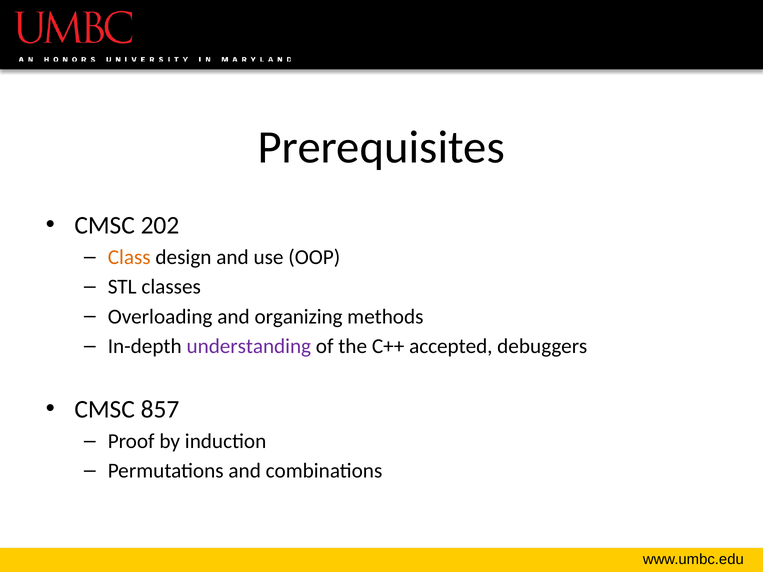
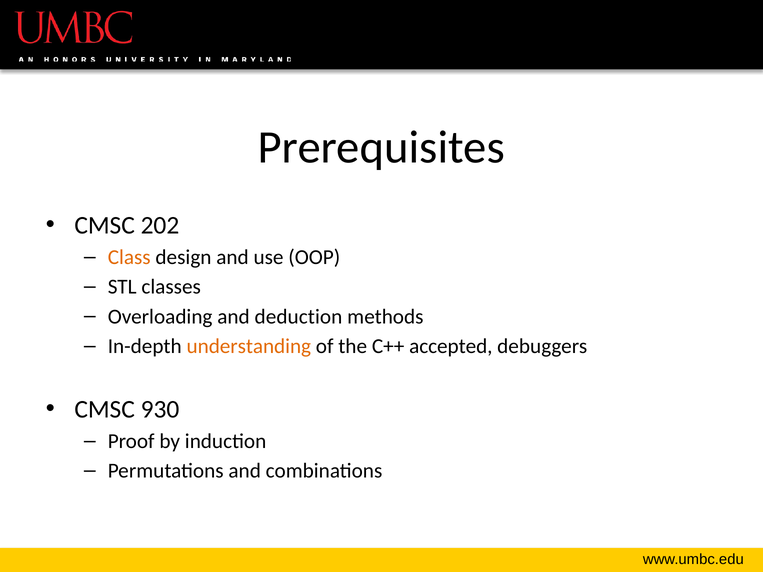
organizing: organizing -> deduction (298, 317)
understanding colour: purple -> orange (249, 346)
857: 857 -> 930 (160, 410)
